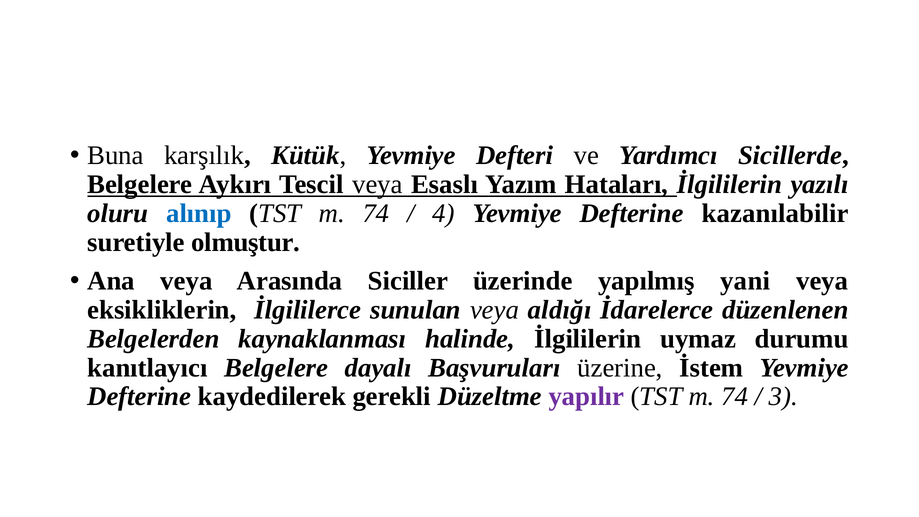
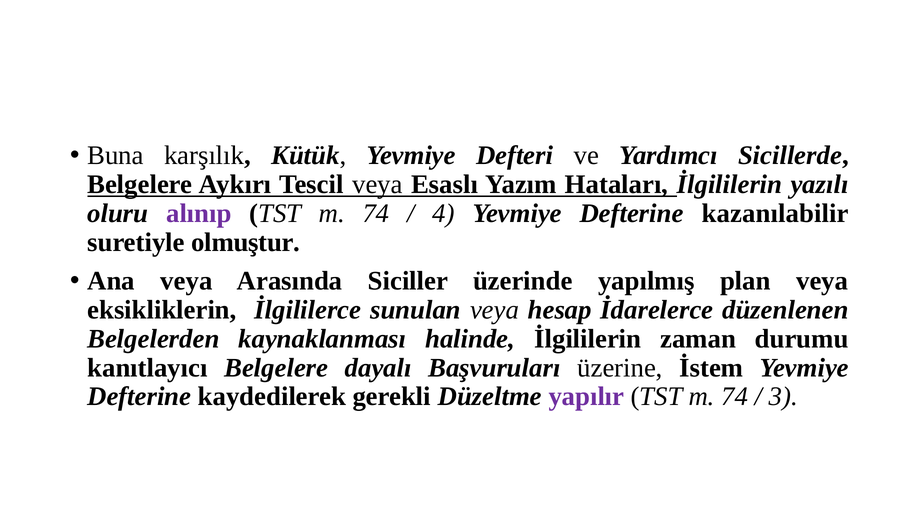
alınıp colour: blue -> purple (199, 213)
yani: yani -> plan (745, 281)
aldığı: aldığı -> hesap (560, 310)
uymaz: uymaz -> zaman (698, 339)
